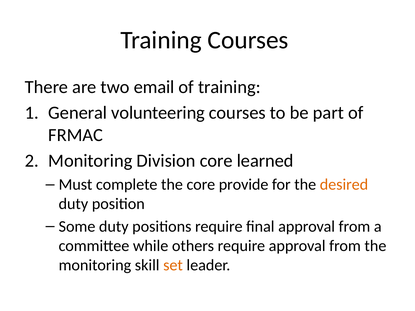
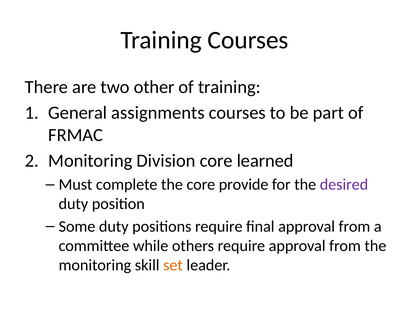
email: email -> other (154, 87)
volunteering: volunteering -> assignments (158, 113)
desired colour: orange -> purple (344, 185)
